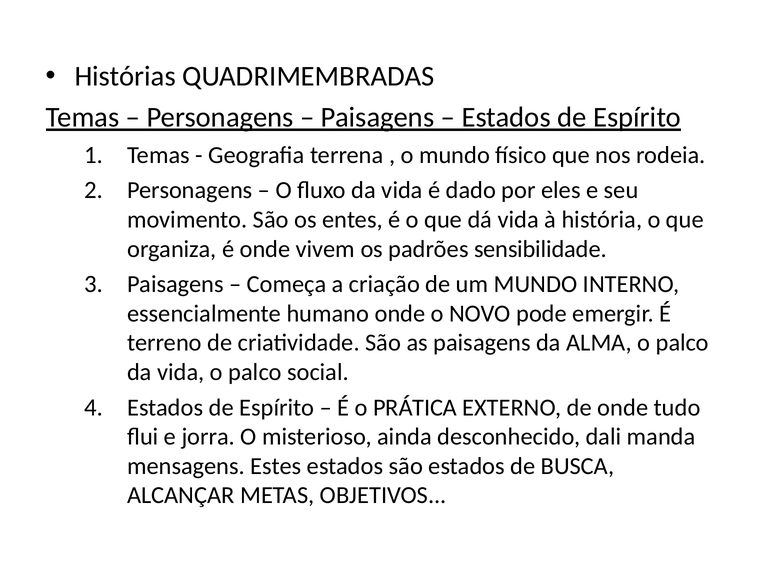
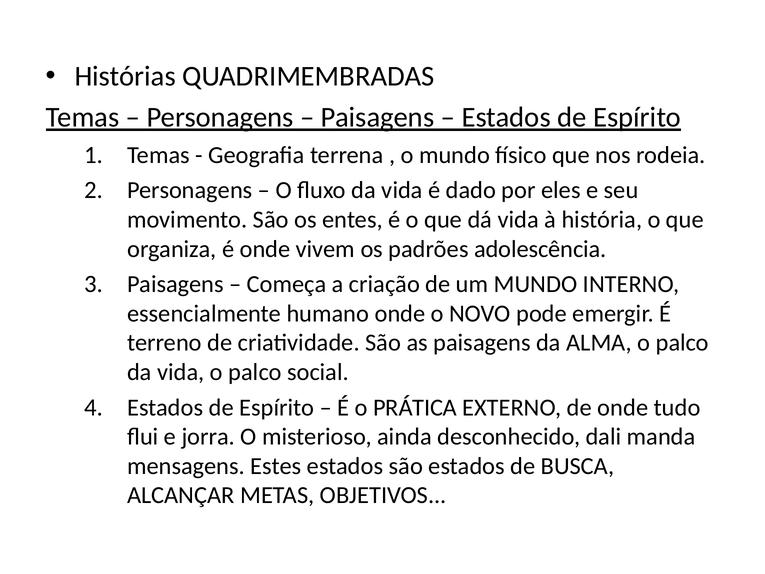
sensibilidade: sensibilidade -> adolescência (540, 249)
